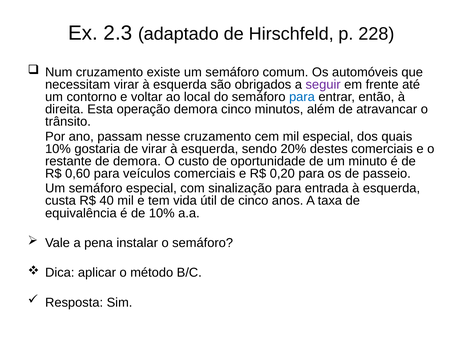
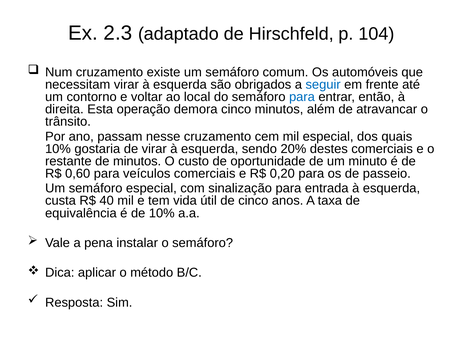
228: 228 -> 104 (377, 34)
seguir colour: purple -> blue (323, 85)
de demora: demora -> minutos (137, 161)
